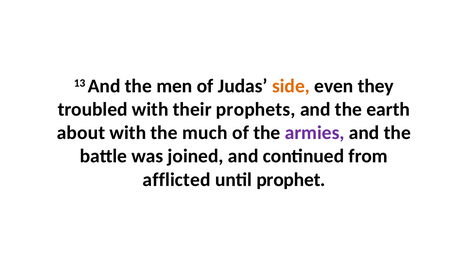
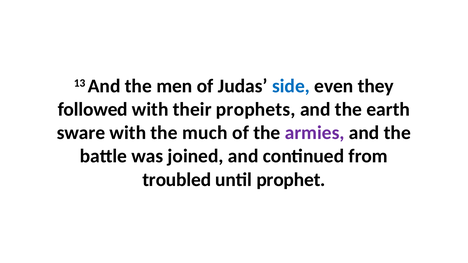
side colour: orange -> blue (291, 86)
troubled: troubled -> followed (93, 110)
about: about -> sware (81, 133)
afflicted: afflicted -> troubled (177, 180)
